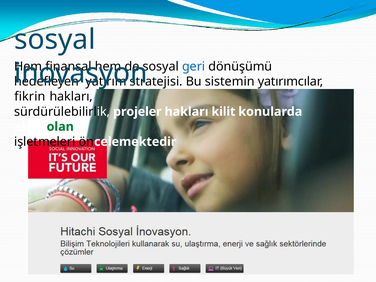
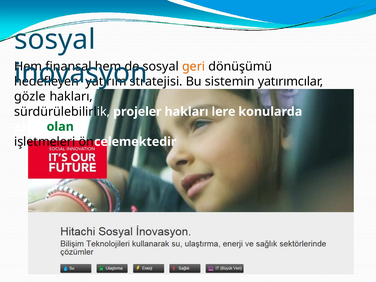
geri colour: blue -> orange (194, 67)
fikrin: fikrin -> gözle (30, 97)
kilit: kilit -> lere (223, 112)
